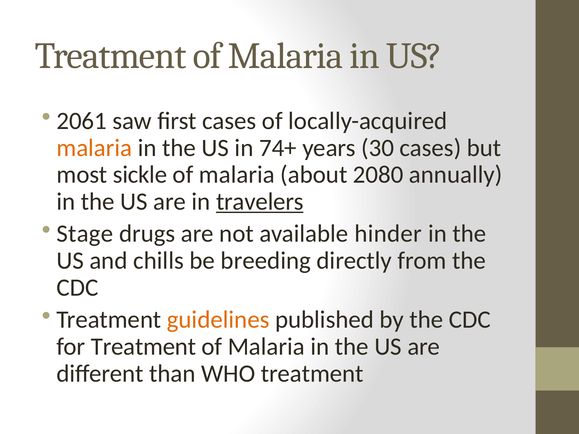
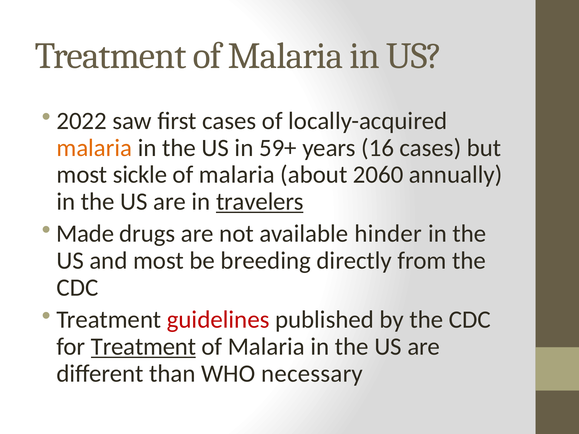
2061: 2061 -> 2022 (82, 121)
74+: 74+ -> 59+ (278, 148)
30: 30 -> 16 (378, 148)
2080: 2080 -> 2060 (378, 175)
Stage: Stage -> Made (85, 234)
and chills: chills -> most (159, 261)
guidelines colour: orange -> red (218, 320)
Treatment underline: none -> present (143, 347)
WHO treatment: treatment -> necessary (312, 374)
